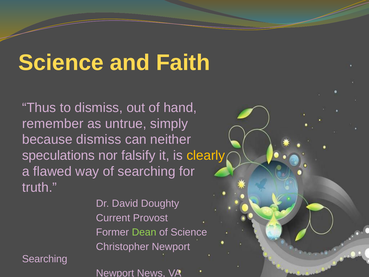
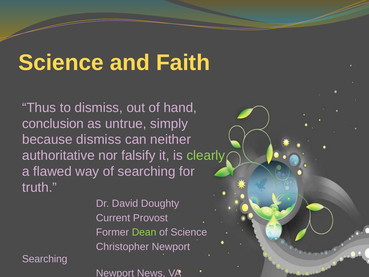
remember: remember -> conclusion (53, 123)
speculations: speculations -> authoritative (58, 155)
clearly colour: yellow -> light green (206, 155)
